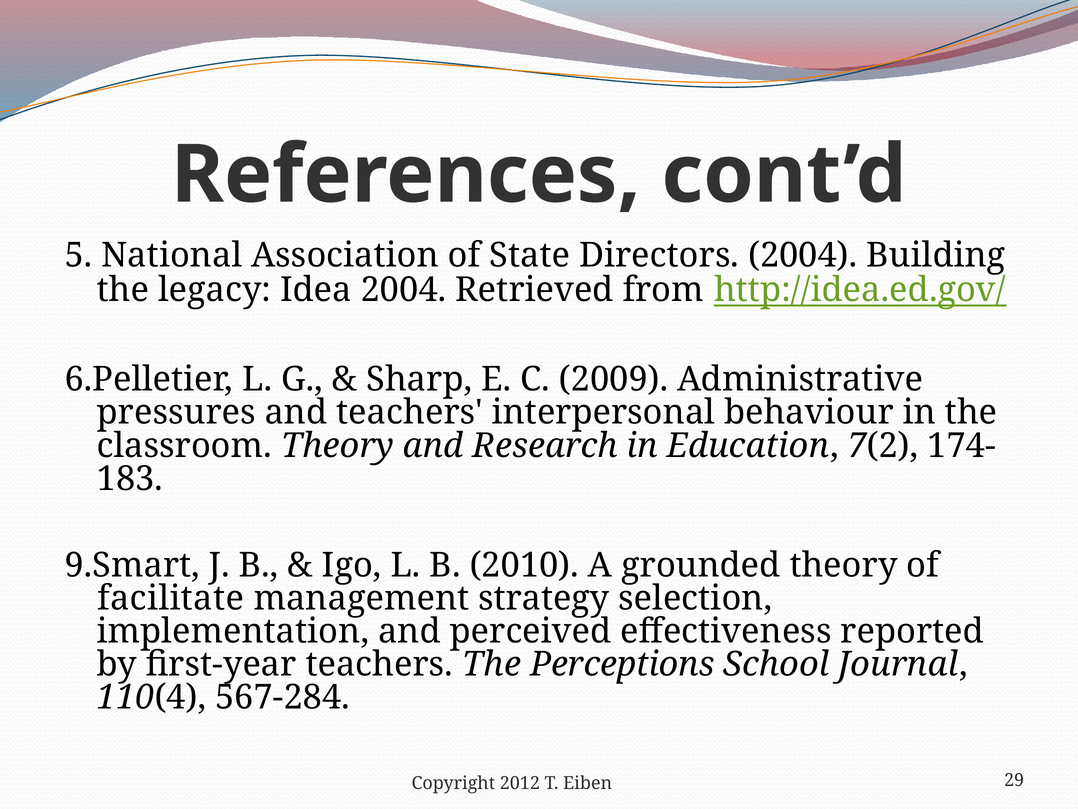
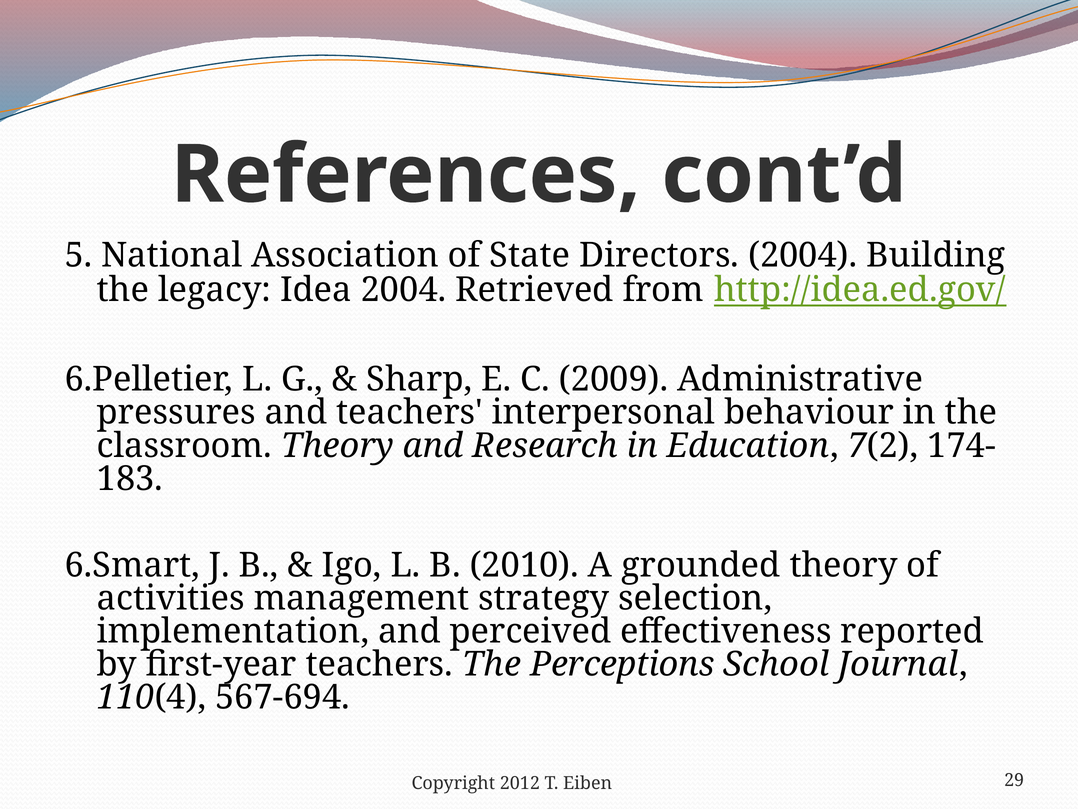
9.Smart: 9.Smart -> 6.Smart (132, 565)
facilitate: facilitate -> activities (171, 598)
567-284: 567-284 -> 567-694 (282, 697)
